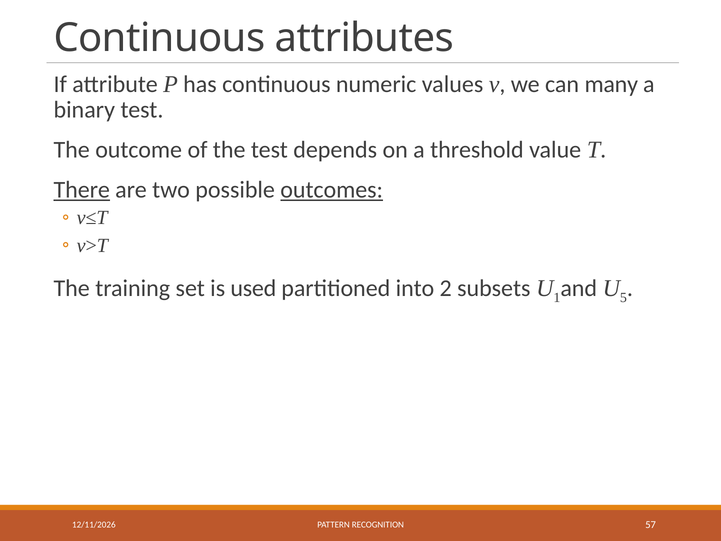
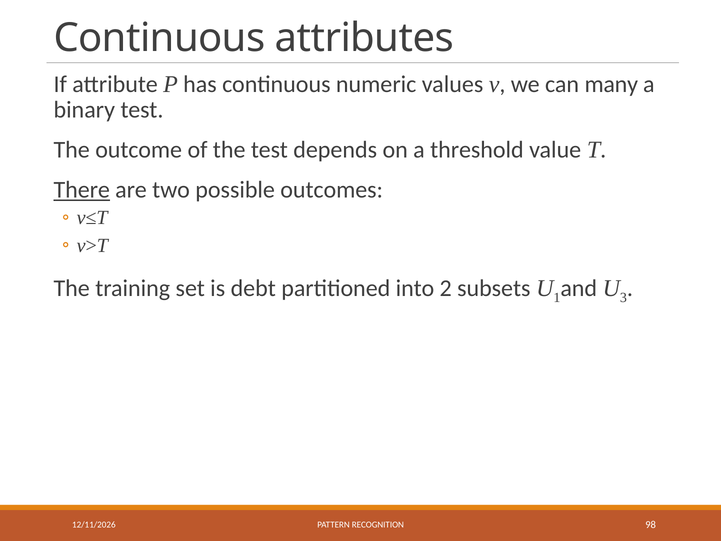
outcomes underline: present -> none (332, 190)
used: used -> debt (253, 288)
5: 5 -> 3 (623, 297)
57: 57 -> 98 (651, 524)
